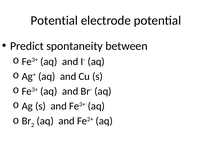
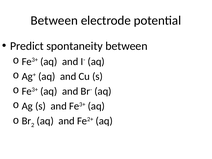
Potential: Potential -> Between (54, 21)
